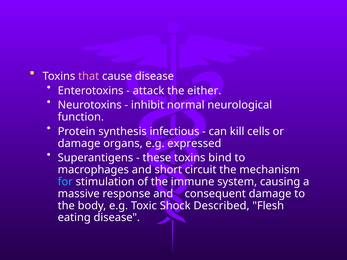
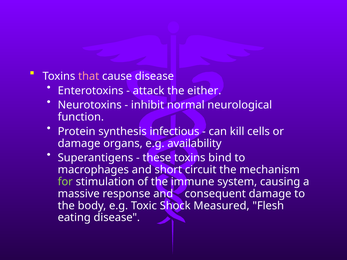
expressed: expressed -> availability (194, 144)
for colour: light blue -> light green (65, 182)
Described: Described -> Measured (221, 206)
